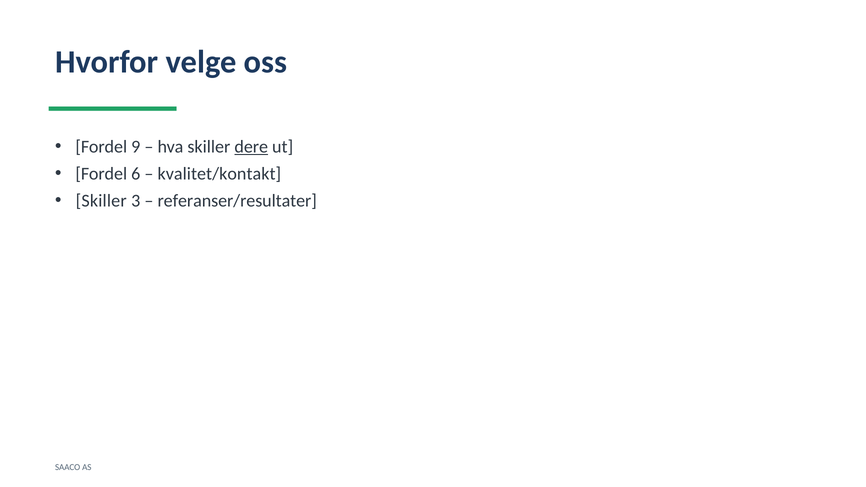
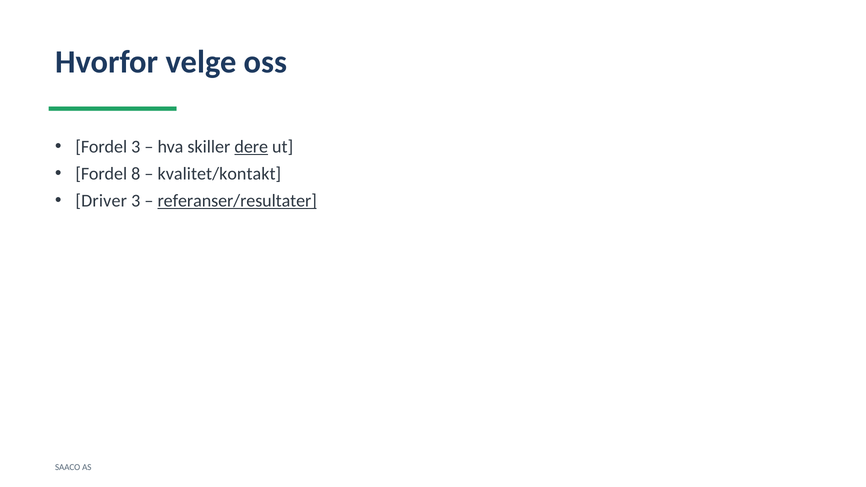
Fordel 9: 9 -> 3 (136, 147)
6: 6 -> 8 (136, 174)
Skiller: Skiller -> Driver (101, 201)
referanser/resultater underline: none -> present (237, 201)
